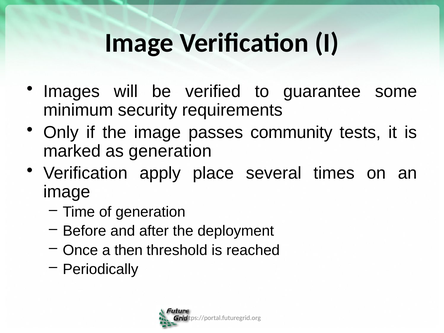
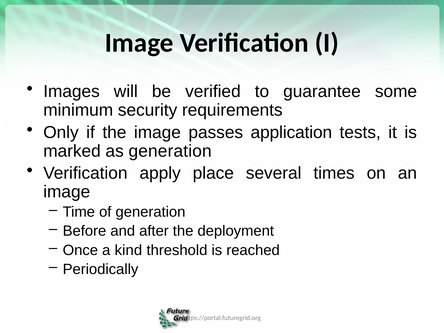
community: community -> application (291, 132)
then: then -> kind (128, 250)
